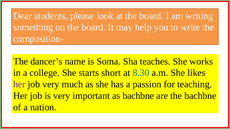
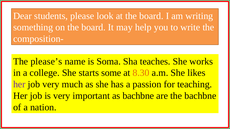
dancer’s: dancer’s -> please’s (46, 62)
short: short -> some (111, 73)
8.30 colour: blue -> orange (141, 73)
